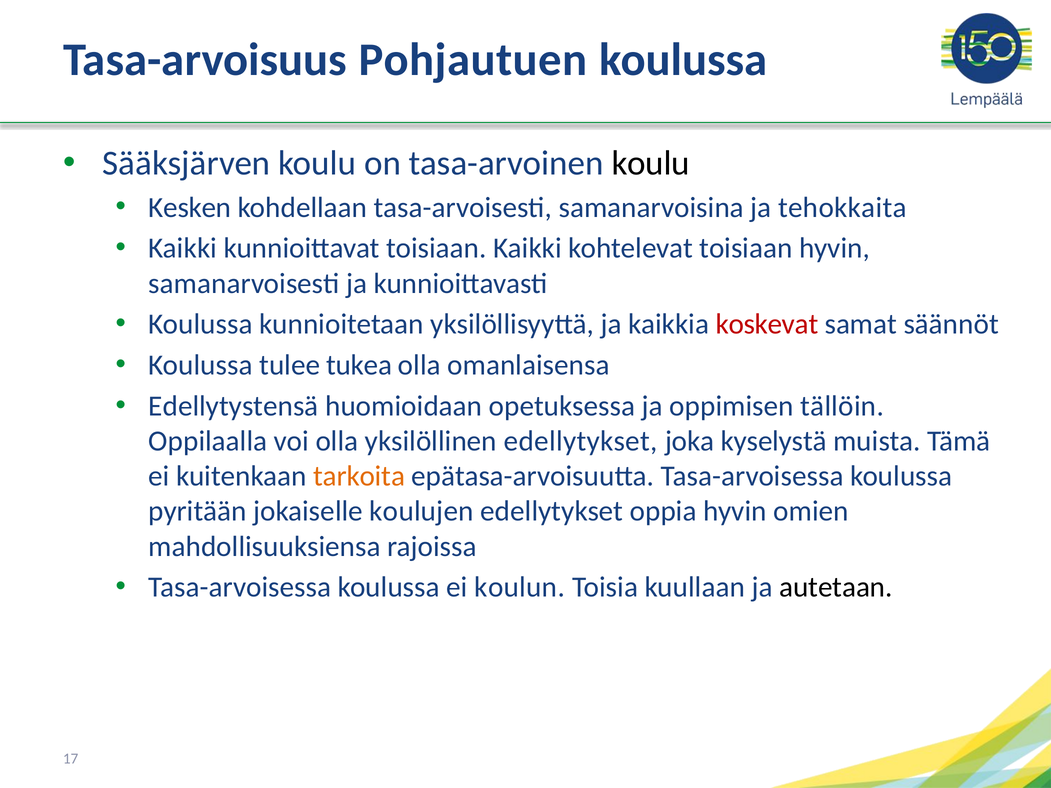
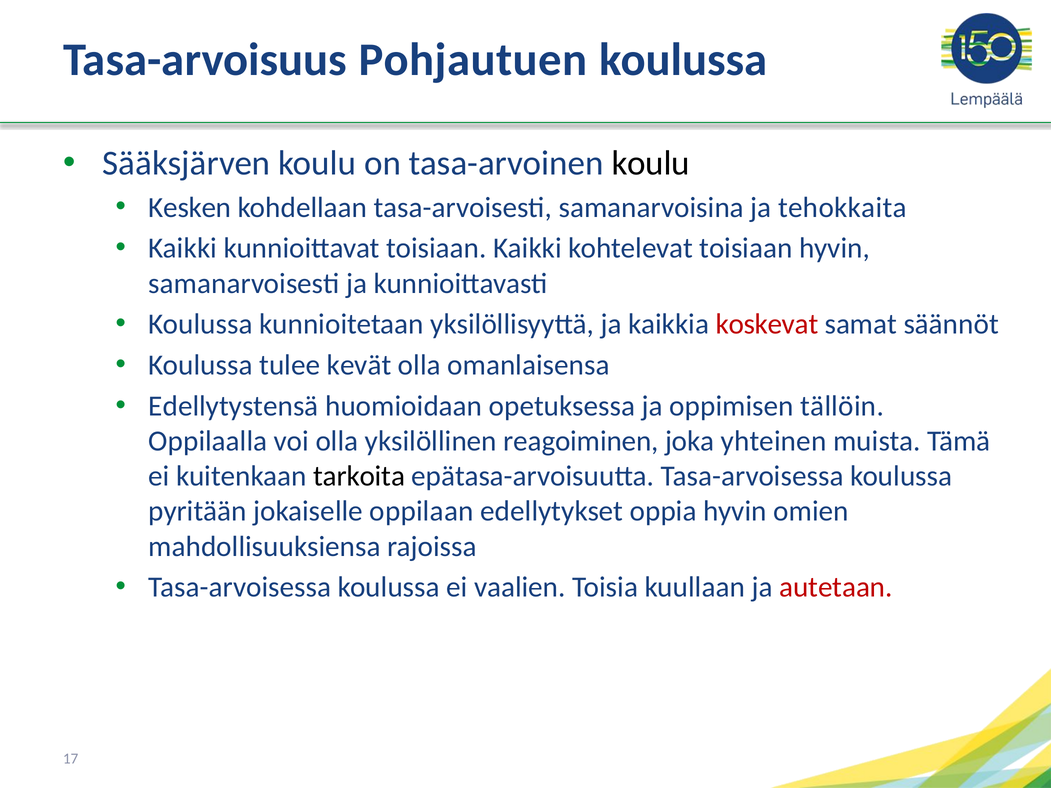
tukea: tukea -> kevät (359, 365)
yksilöllinen edellytykset: edellytykset -> reagoiminen (581, 441)
kyselystä: kyselystä -> yhteinen (774, 441)
tarkoita colour: orange -> black (359, 476)
koulujen: koulujen -> oppilaan (422, 512)
koulun: koulun -> vaalien (520, 588)
autetaan colour: black -> red (836, 588)
